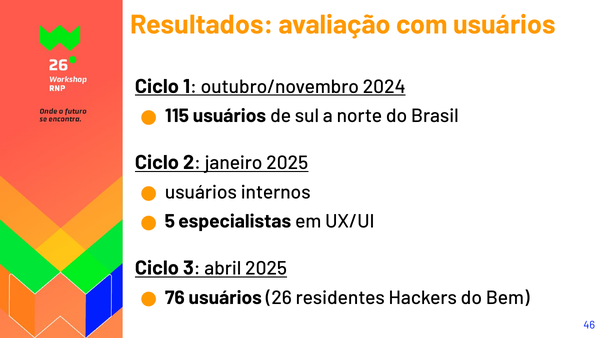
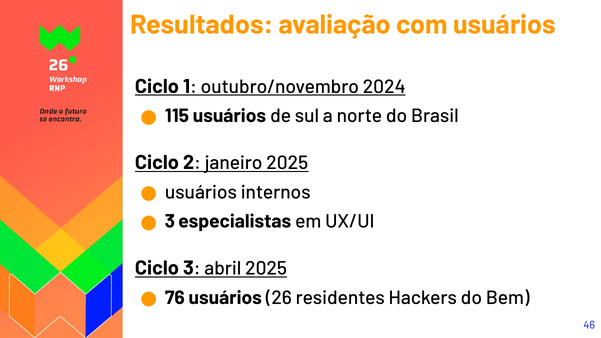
5: 5 -> 3 (170, 221)
